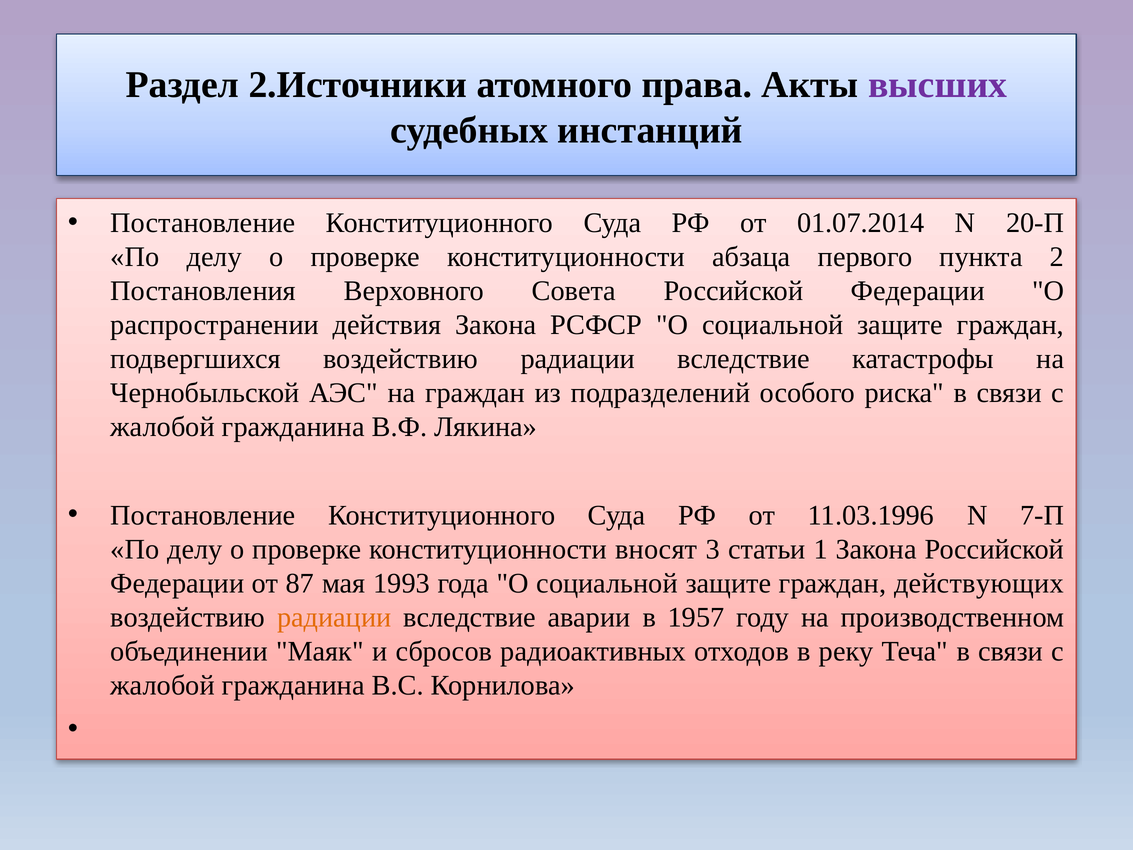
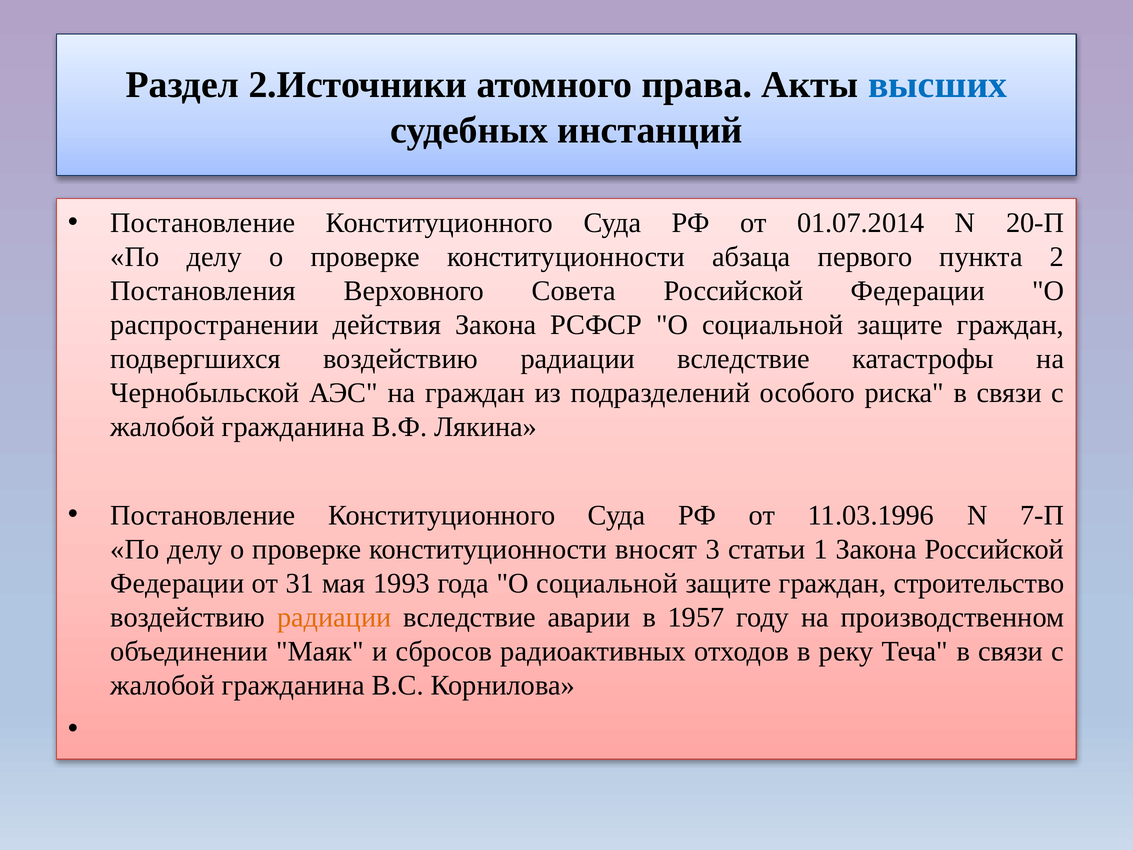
высших colour: purple -> blue (938, 85)
87: 87 -> 31 (300, 583)
действующих: действующих -> строительство (979, 583)
